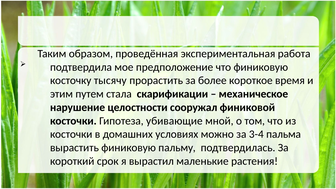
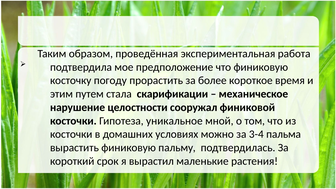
тысячу: тысячу -> погоду (110, 81)
убивающие: убивающие -> уникальное (174, 121)
